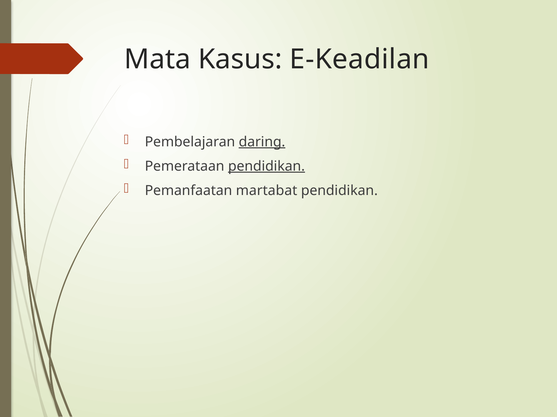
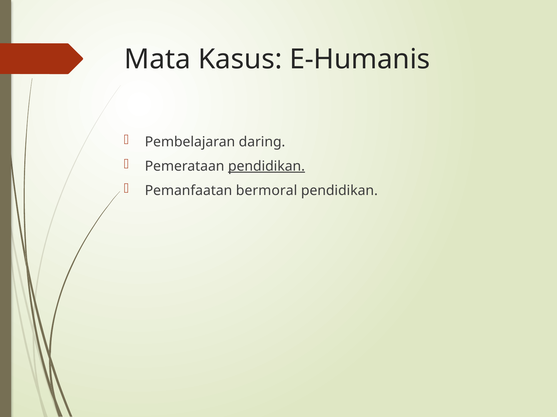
E-Keadilan: E-Keadilan -> E-Humanis (360, 59)
daring underline: present -> none (262, 142)
martabat: martabat -> bermoral (267, 191)
